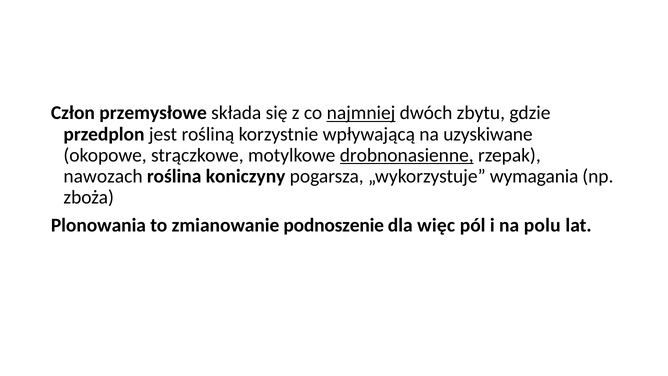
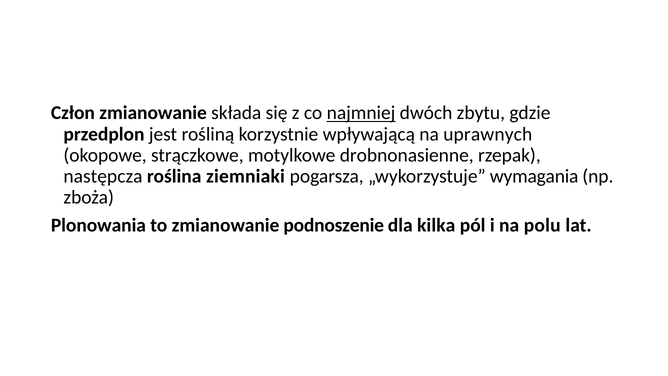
Człon przemysłowe: przemysłowe -> zmianowanie (153, 113)
uzyskiwane: uzyskiwane -> uprawnych (488, 134)
drobnonasienne underline: present -> none (407, 155)
nawozach: nawozach -> następcza (103, 176)
koniczyny: koniczyny -> ziemniaki (245, 176)
więc: więc -> kilka (436, 225)
